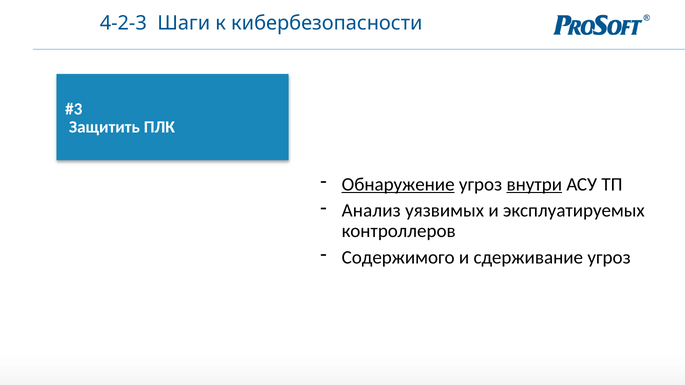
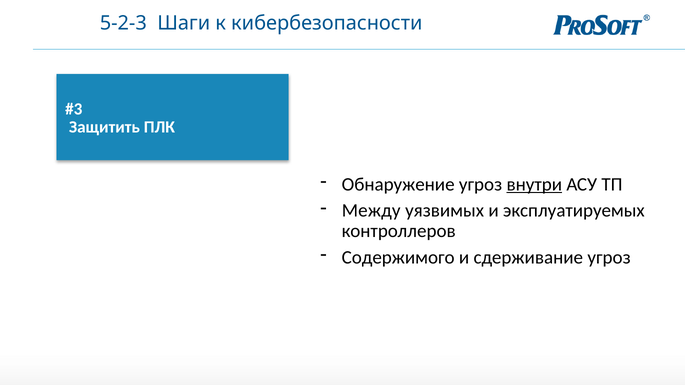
4-2-3: 4-2-3 -> 5-2-3 (123, 23)
Обнаружение underline: present -> none (398, 185)
Анализ: Анализ -> Между (371, 211)
